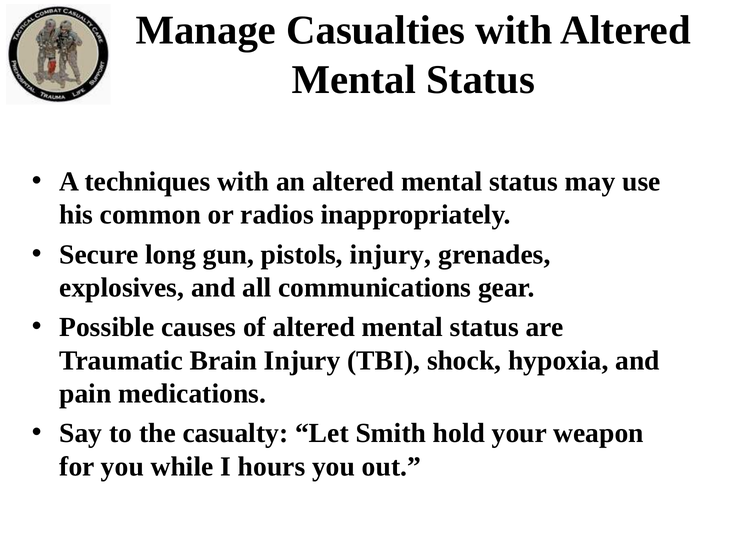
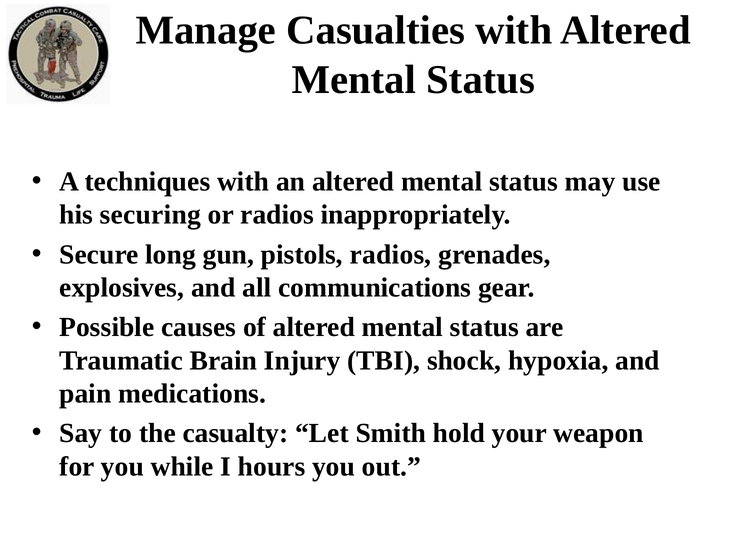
common: common -> securing (150, 214)
pistols injury: injury -> radios (391, 254)
